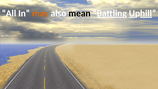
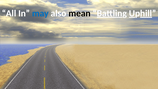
may colour: orange -> blue (40, 13)
